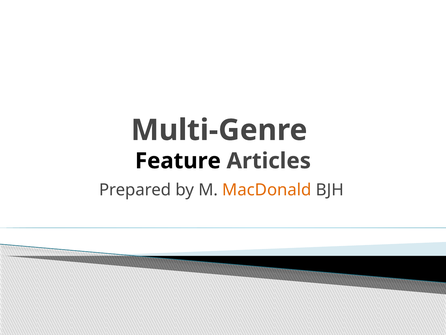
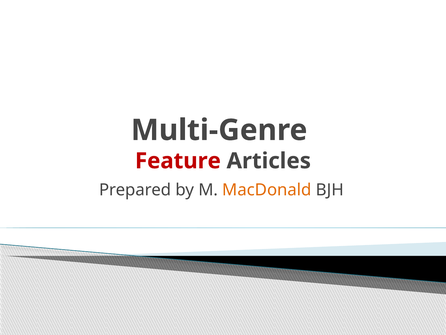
Feature colour: black -> red (178, 161)
